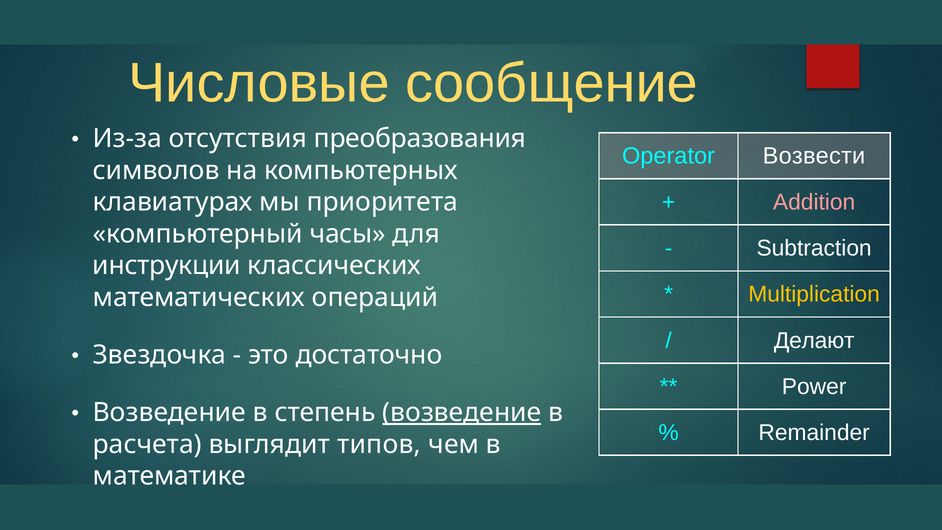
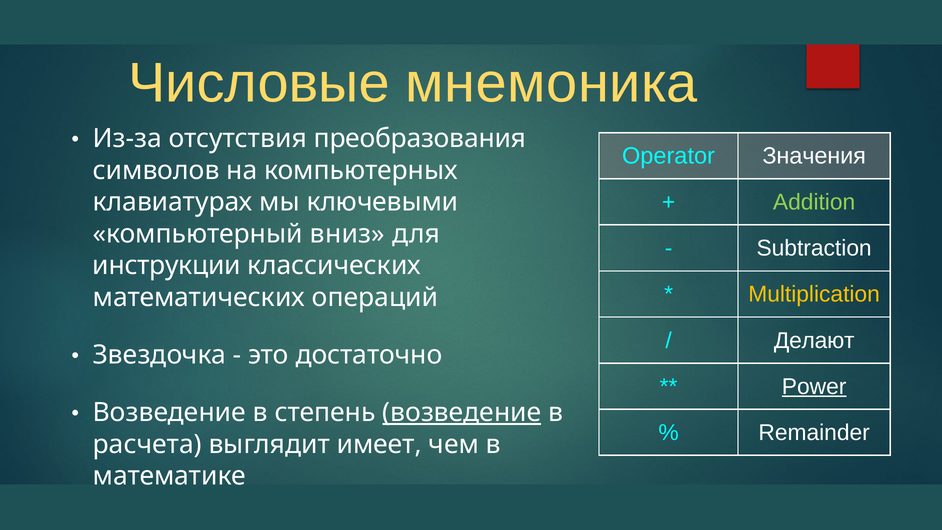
сообщение: сообщение -> мнемоника (551, 83)
Возвести: Возвести -> Значения (814, 156)
Addition colour: pink -> light green (814, 202)
приоритета: приоритета -> ключевыми (382, 202)
часы: часы -> вниз (347, 234)
Power underline: none -> present (814, 386)
типов: типов -> имеет (379, 444)
